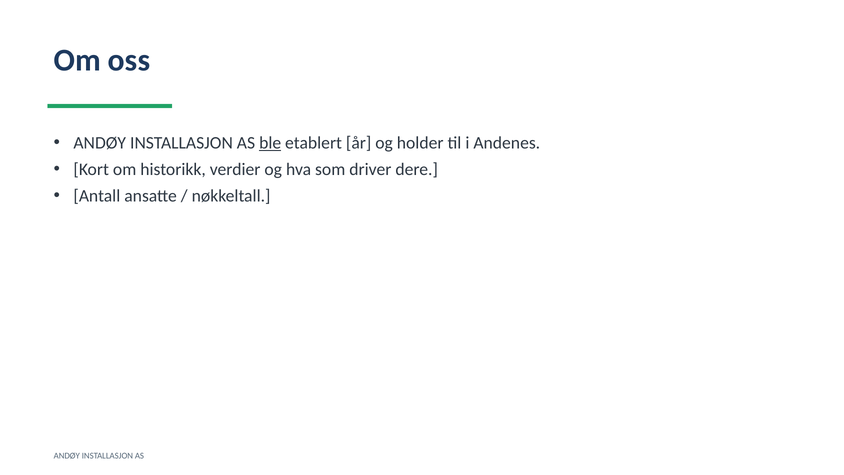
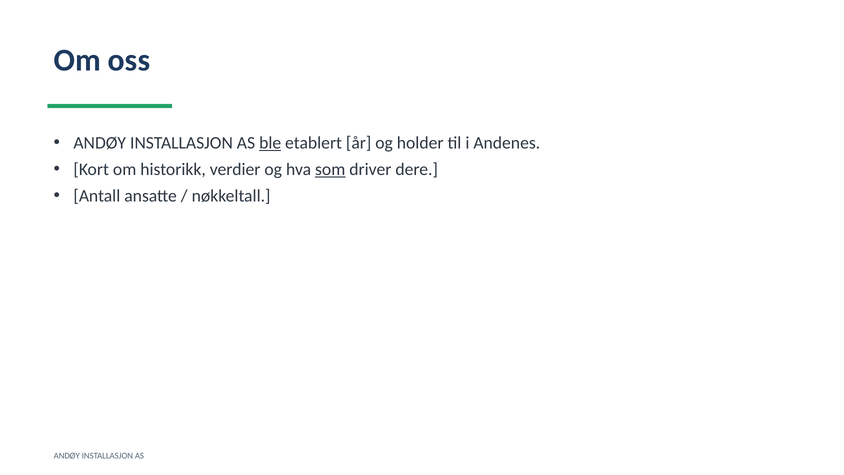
som underline: none -> present (330, 169)
